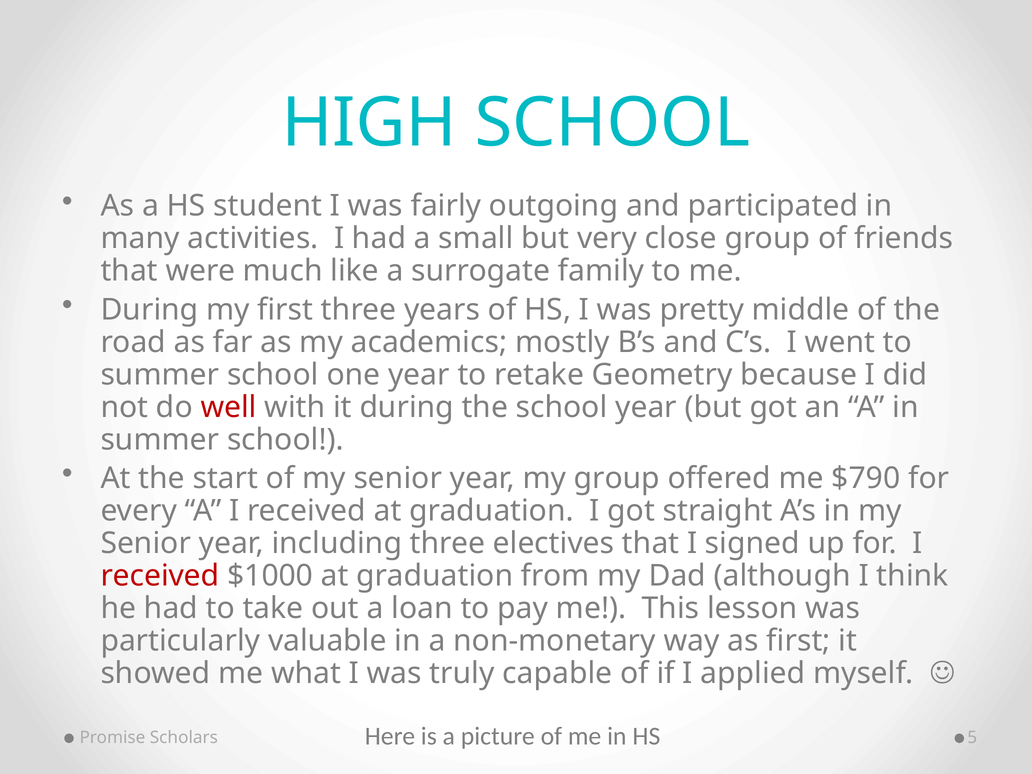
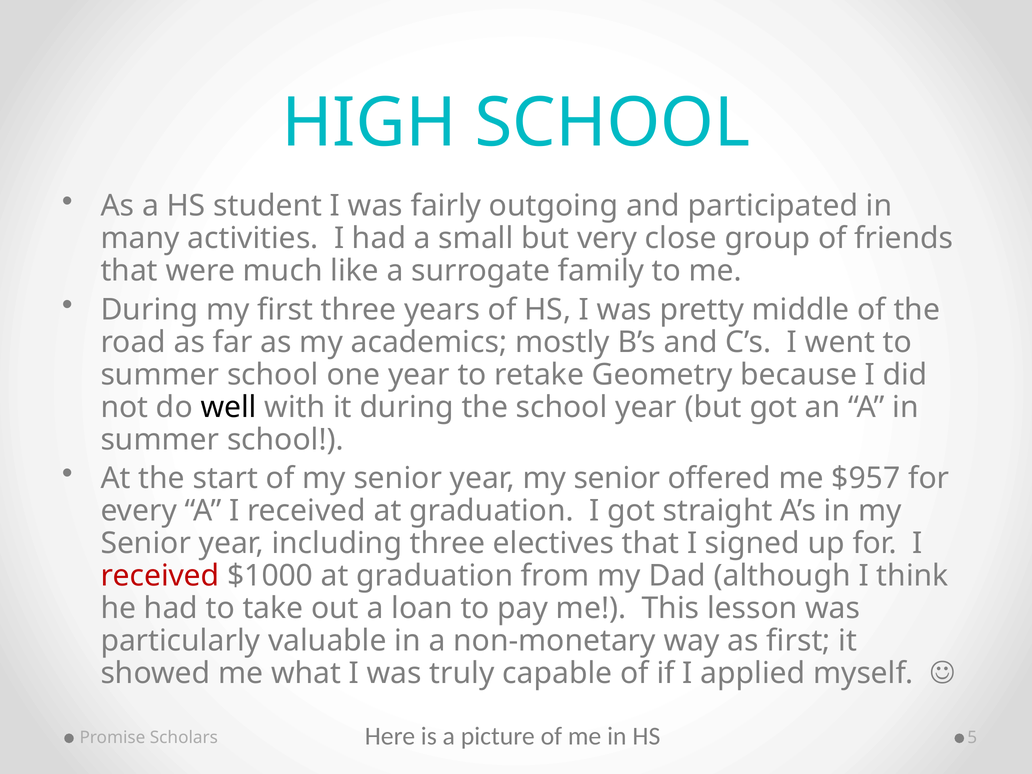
well colour: red -> black (229, 407)
year my group: group -> senior (617, 478)
$790: $790 -> $957 (866, 478)
